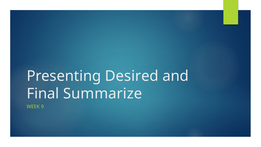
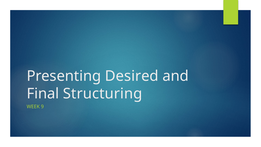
Summarize: Summarize -> Structuring (103, 94)
